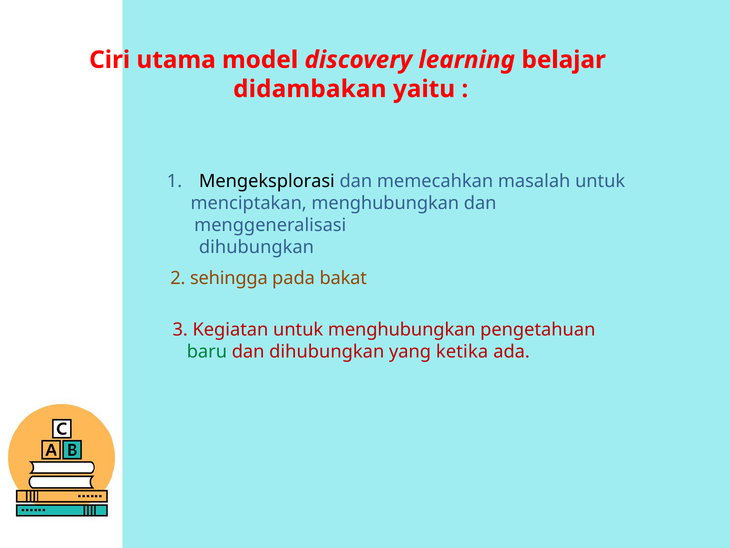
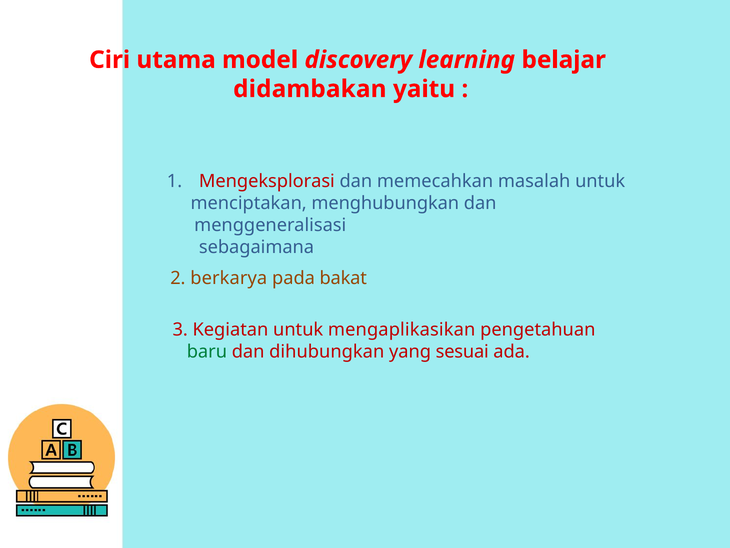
Mengeksplorasi colour: black -> red (267, 181)
dihubungkan: dihubungkan -> sebagaimana (257, 247)
sehingga: sehingga -> berkarya (229, 278)
untuk menghubungkan: menghubungkan -> mengaplikasikan (402, 329)
ketika: ketika -> sesuai (462, 351)
